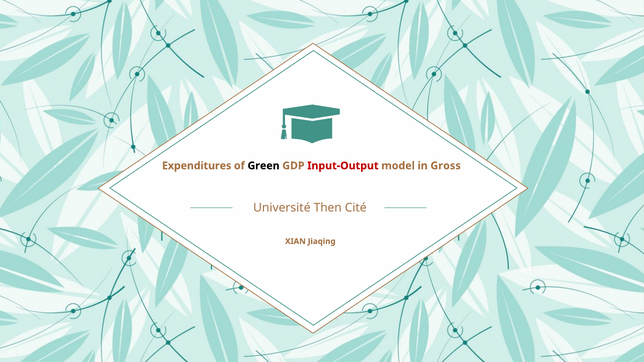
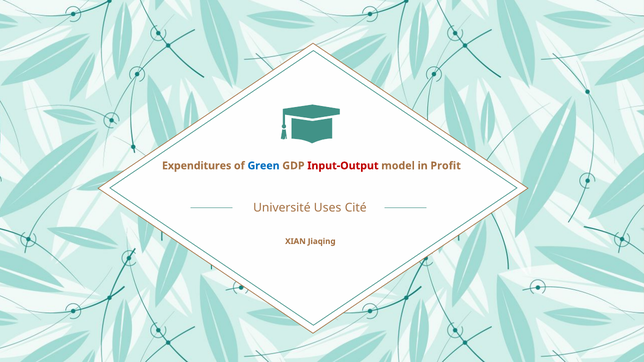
Green colour: black -> blue (264, 166)
Gross: Gross -> Profit (446, 166)
Then: Then -> Uses (328, 208)
